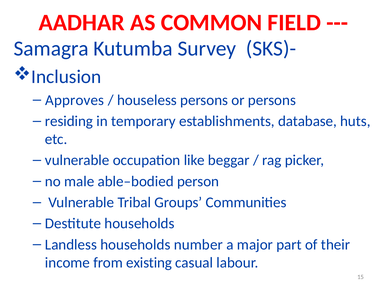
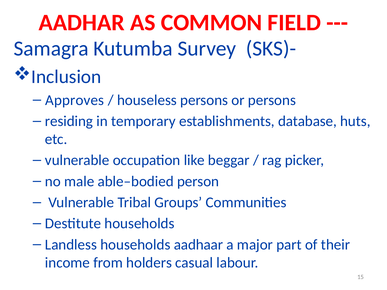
number: number -> aadhaar (198, 245)
existing: existing -> holders (149, 263)
